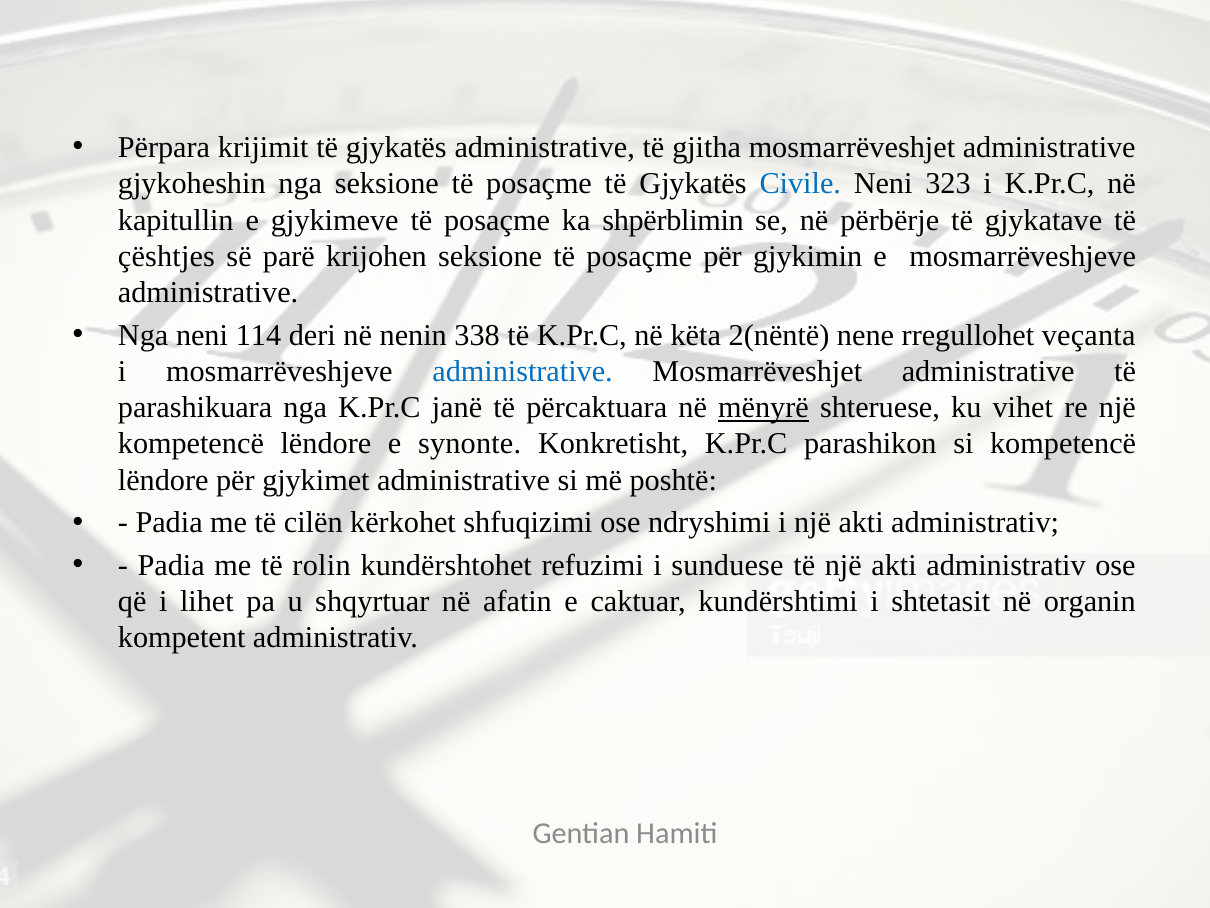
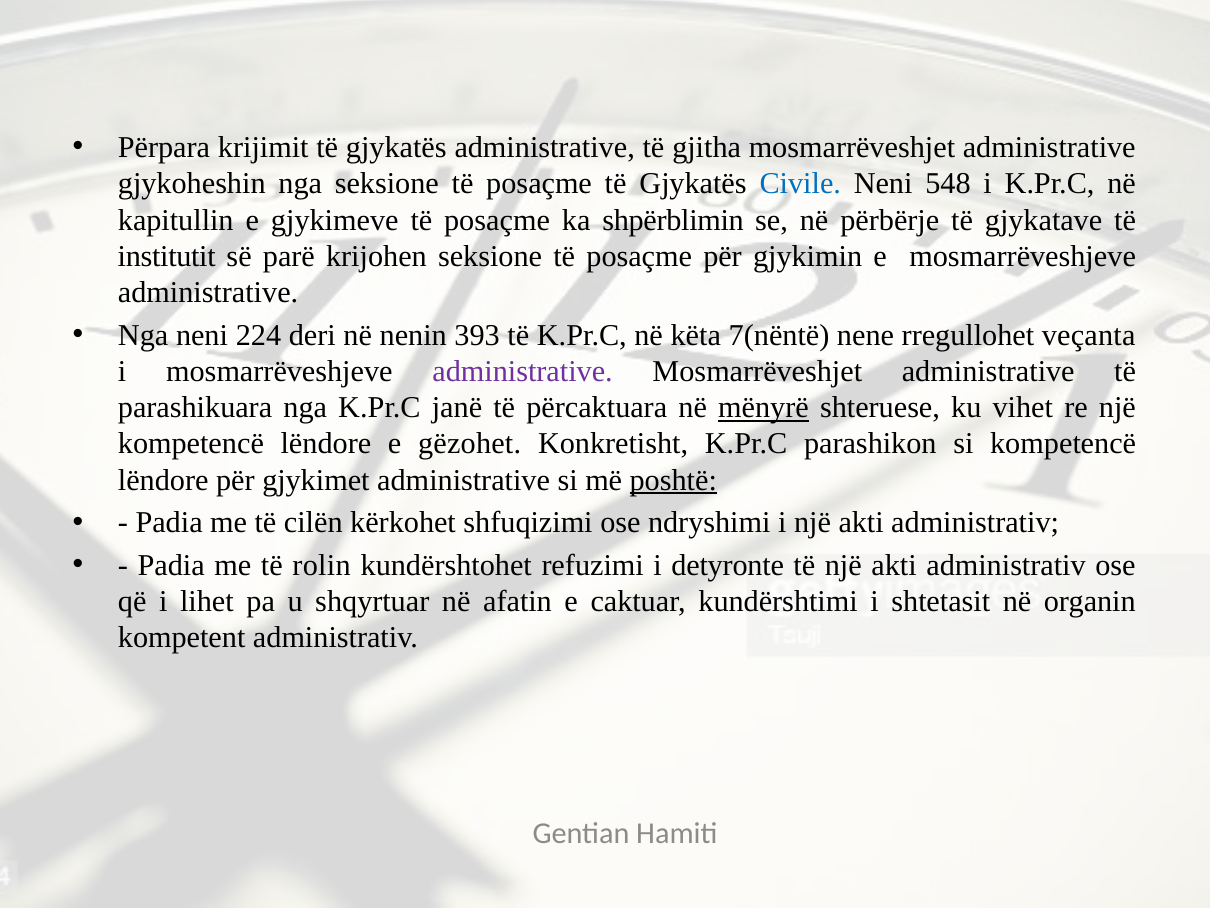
323: 323 -> 548 (948, 184)
çështjes: çështjes -> institutit (167, 256)
114: 114 -> 224 (258, 335)
338: 338 -> 393 (477, 335)
2(nëntë: 2(nëntë -> 7(nëntë (779, 335)
administrative colour: blue -> purple (523, 371)
synonte: synonte -> gëzohet (470, 444)
poshtë underline: none -> present (673, 480)
sunduese: sunduese -> detyronte (728, 565)
